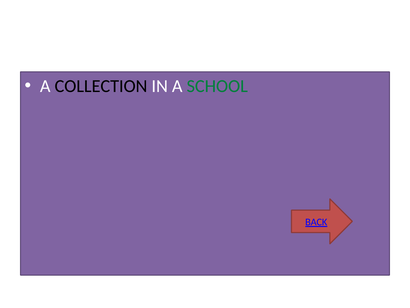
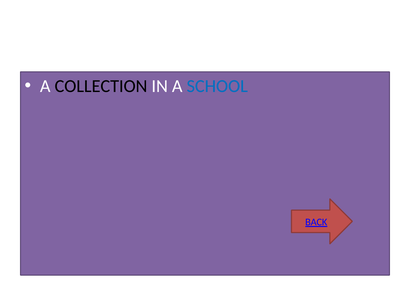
SCHOOL colour: green -> blue (217, 86)
